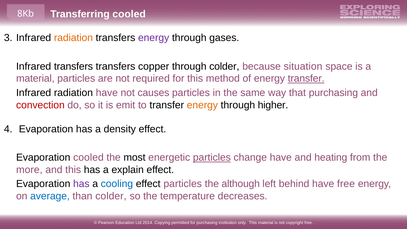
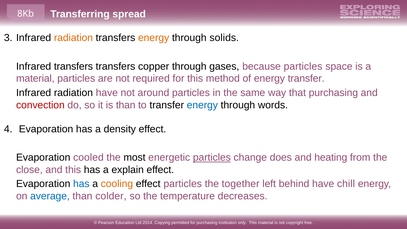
cooled: cooled -> spread (129, 14)
energy colour: purple -> orange (154, 38)
gases: gases -> solids (224, 38)
through colder: colder -> gases (224, 66)
because situation: situation -> particles (303, 66)
transfer underline: present -> none (306, 79)
causes: causes -> around (153, 93)
is emit: emit -> than (126, 105)
energy colour: orange -> blue (202, 105)
higher: higher -> words (273, 105)
change have: have -> does (281, 157)
more: more -> close (29, 170)
has colour: purple -> blue (81, 184)
cooling colour: blue -> orange (117, 184)
although: although -> together (241, 184)
have free: free -> chill (346, 184)
